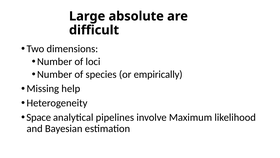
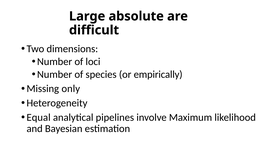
help: help -> only (71, 88)
Space: Space -> Equal (39, 117)
